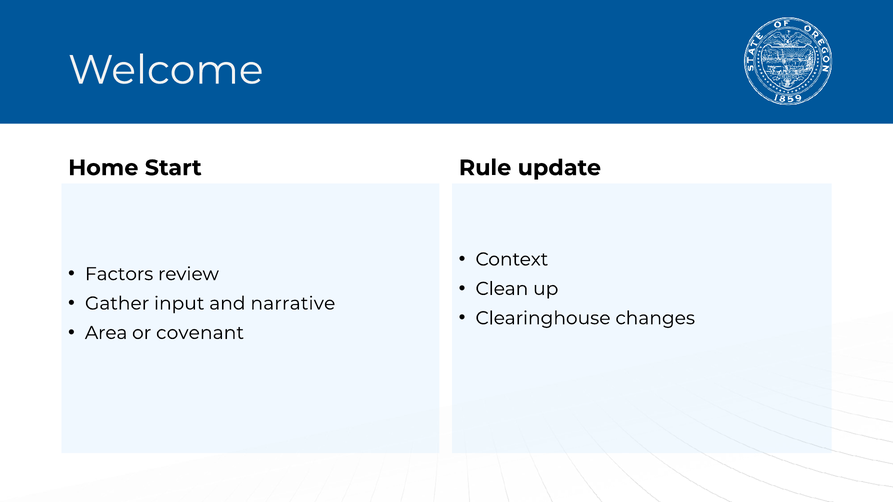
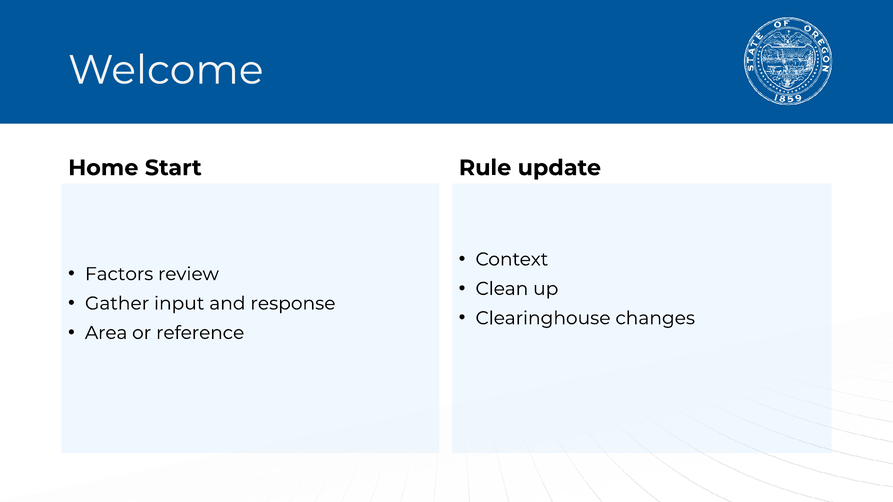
narrative: narrative -> response (293, 304)
covenant: covenant -> reference (200, 333)
